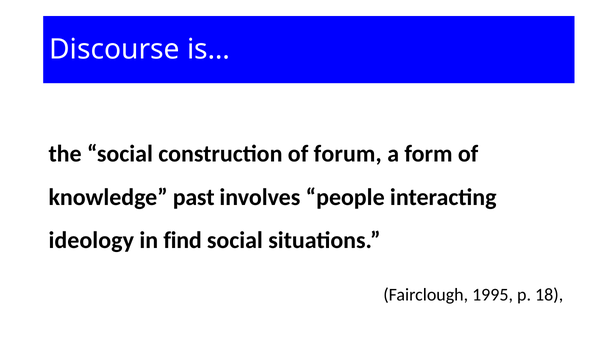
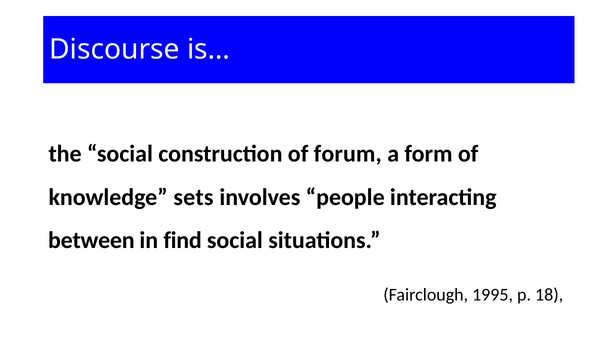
past: past -> sets (193, 197)
ideology: ideology -> between (91, 240)
